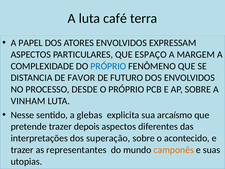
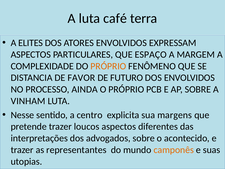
PAPEL: PAPEL -> ELITES (31, 43)
PRÓPRIO colour: blue -> orange (108, 66)
DESDE: DESDE -> AINDA (85, 89)
glebas: glebas -> centro (90, 115)
arcaísmo: arcaísmo -> margens (175, 115)
depois: depois -> loucos (87, 126)
superação: superação -> advogados (108, 138)
